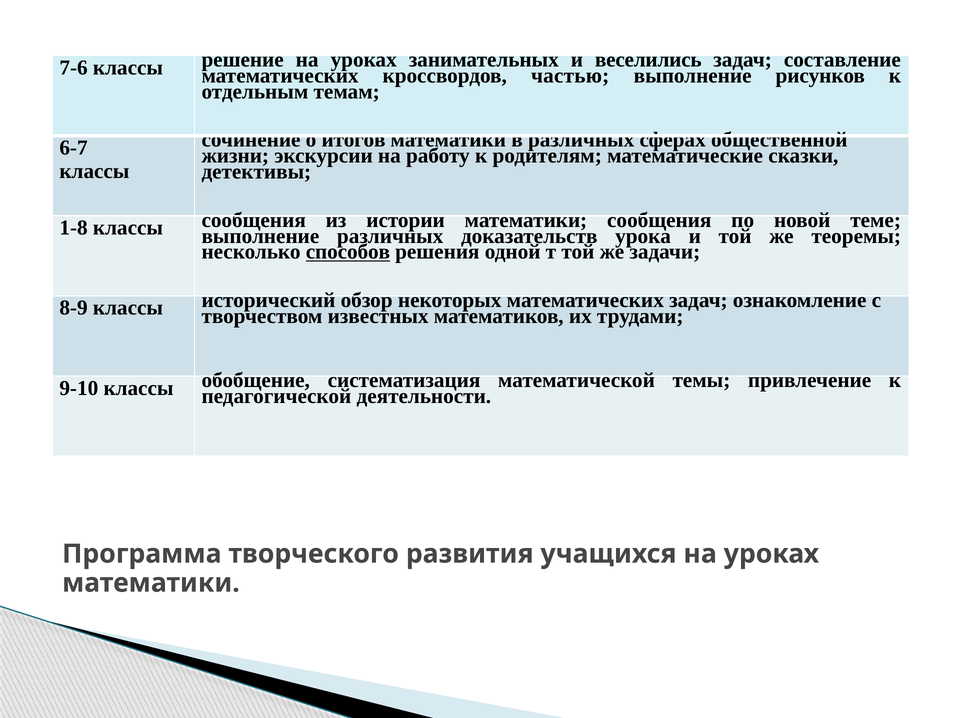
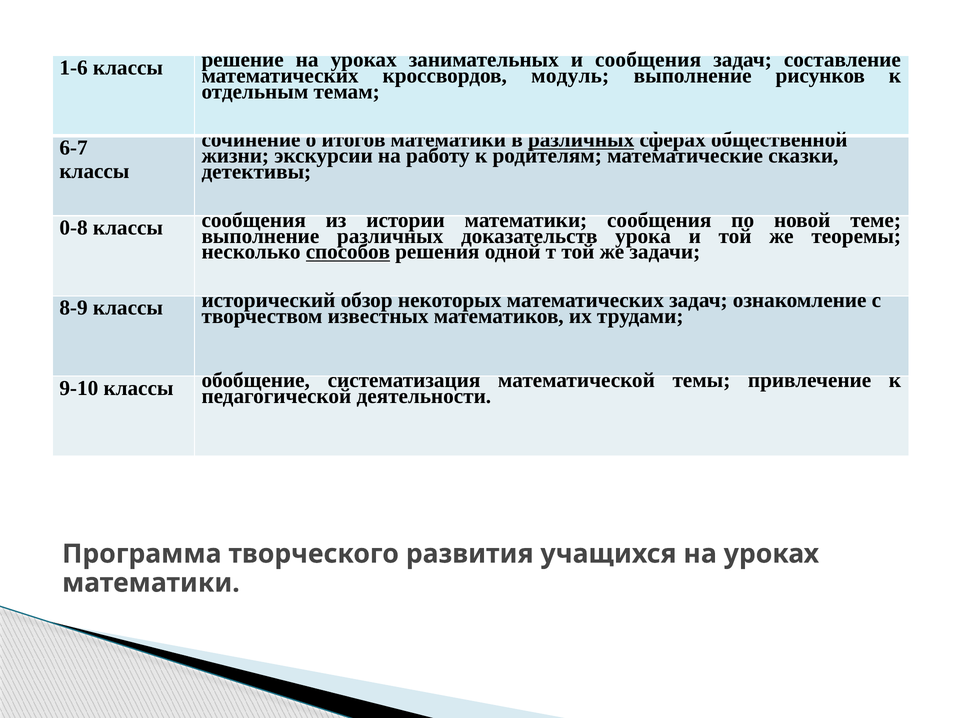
7-6: 7-6 -> 1-6 (74, 67)
и веселились: веселились -> сообщения (648, 60)
частью: частью -> модуль (570, 76)
различных underline: none -> present (581, 140)
1-8: 1-8 -> 0-8 (74, 228)
